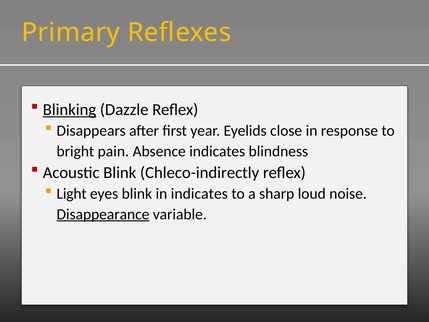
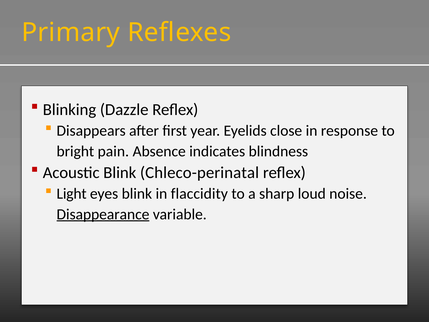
Blinking underline: present -> none (70, 110)
Chleco-indirectly: Chleco-indirectly -> Chleco-perinatal (200, 173)
in indicates: indicates -> flaccidity (199, 194)
